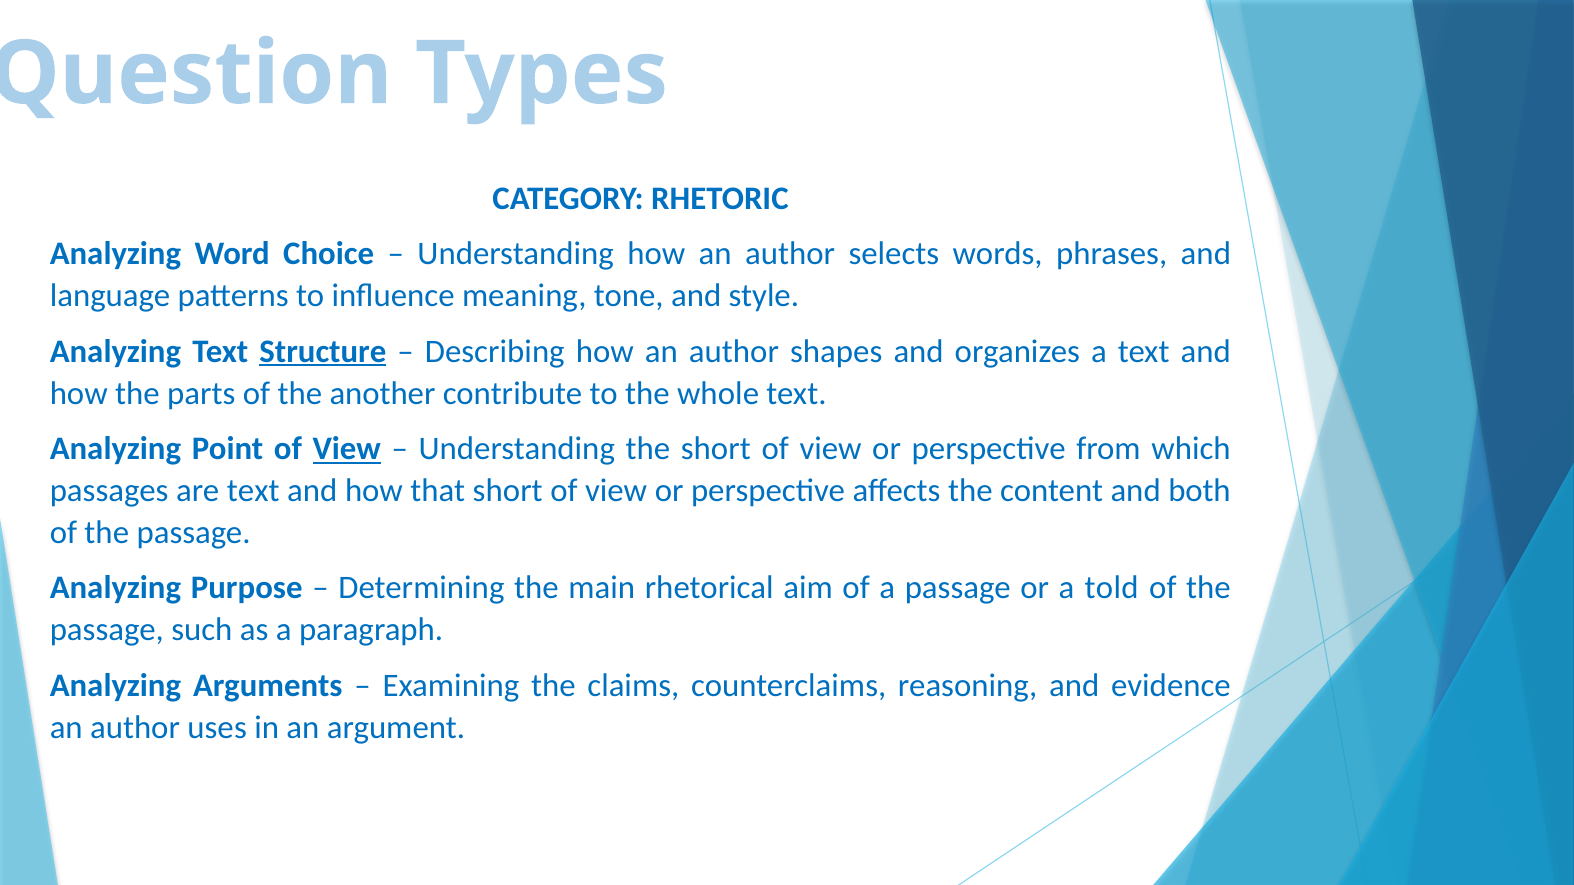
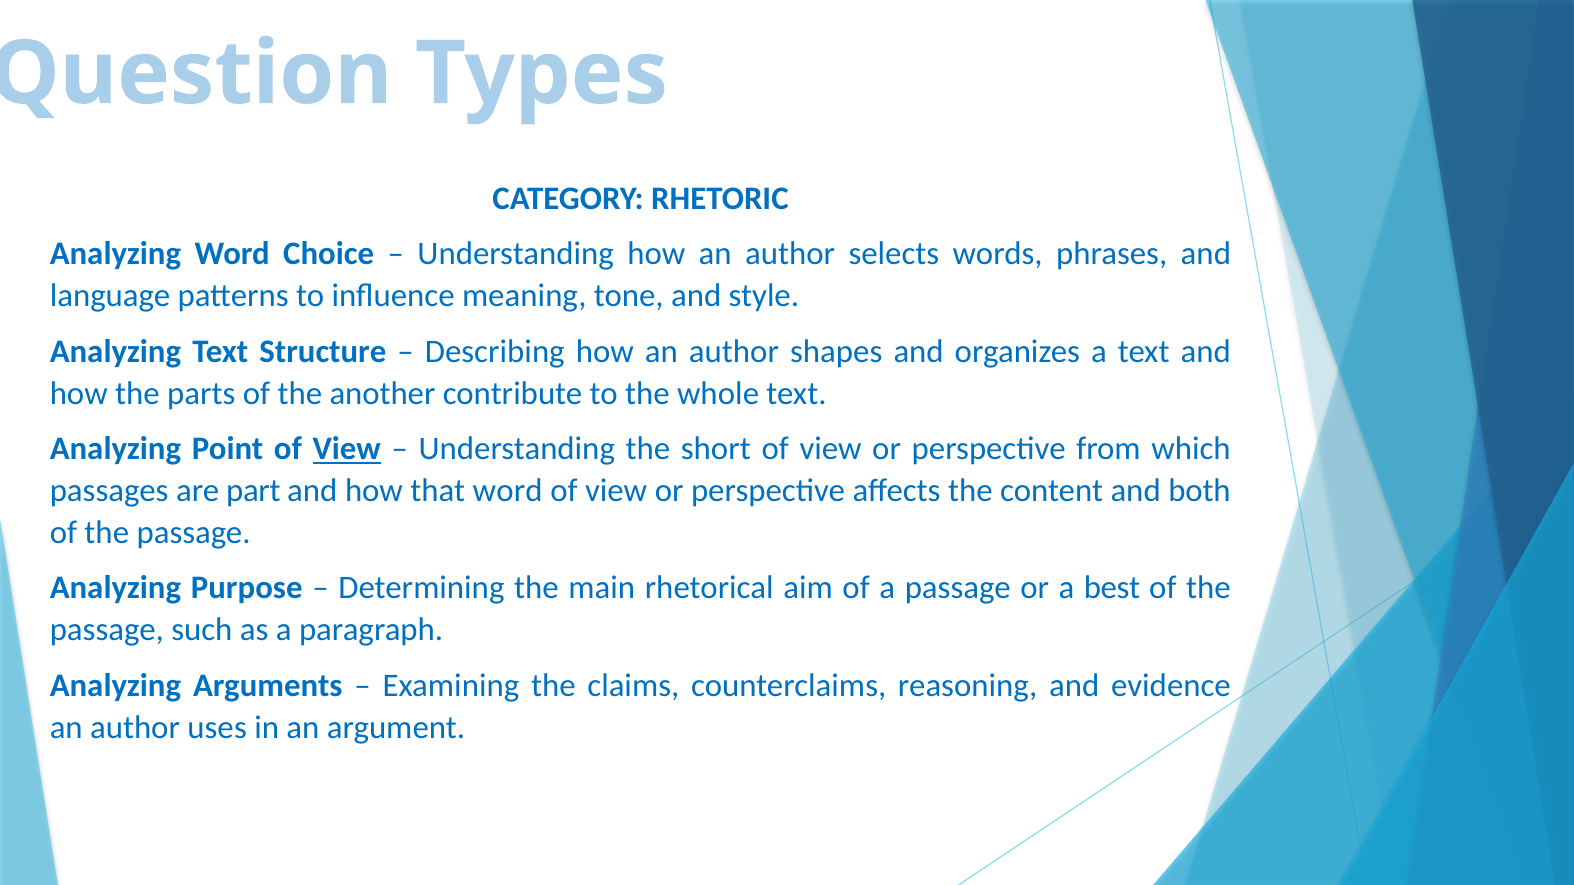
Structure underline: present -> none (323, 351)
are text: text -> part (253, 491)
that short: short -> word (508, 491)
told: told -> best (1112, 588)
